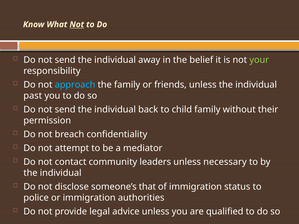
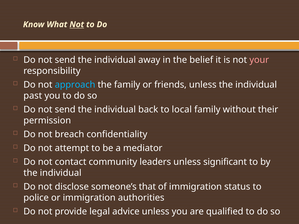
your colour: light green -> pink (259, 60)
child: child -> local (182, 110)
necessary: necessary -> significant (225, 162)
